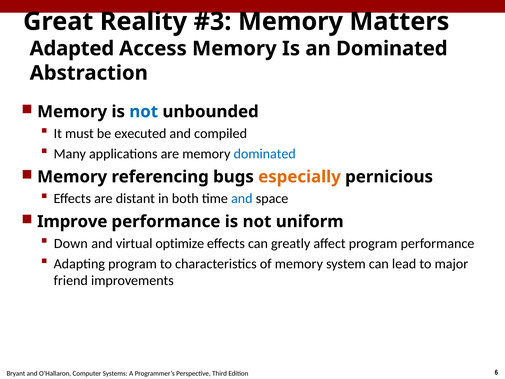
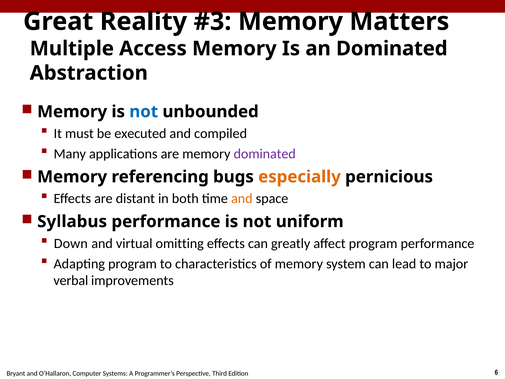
Adapted: Adapted -> Multiple (72, 49)
dominated colour: blue -> purple (265, 154)
and colour: blue -> orange (242, 199)
Improve: Improve -> Syllabus (72, 221)
optimize: optimize -> omitting (180, 243)
friend: friend -> verbal (71, 280)
